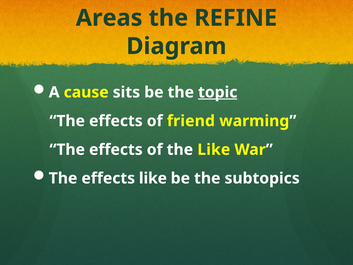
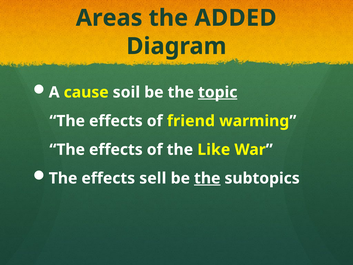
REFINE: REFINE -> ADDED (236, 18)
sits: sits -> soil (126, 92)
effects like: like -> sell (153, 178)
the underline: none -> present (207, 178)
